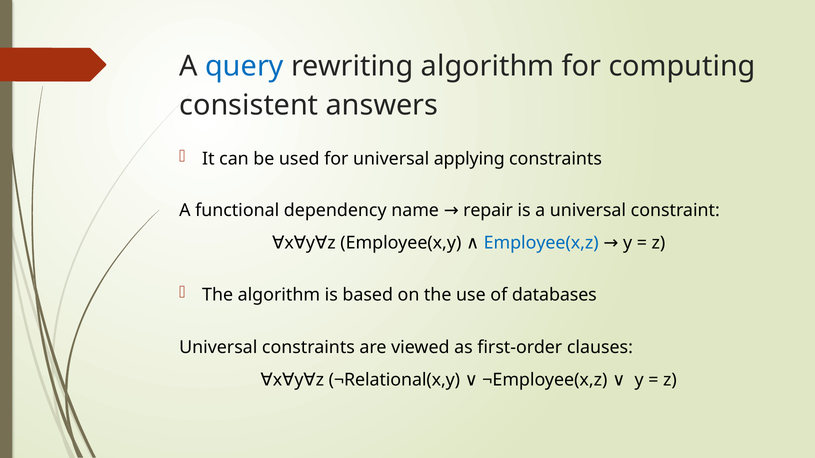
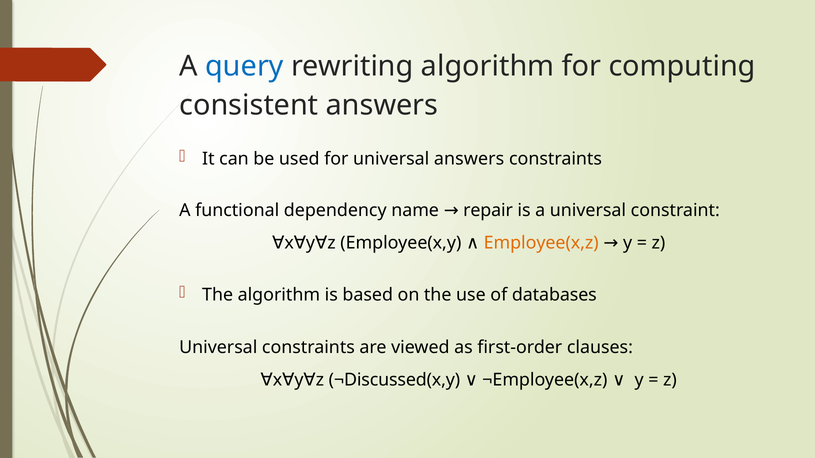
universal applying: applying -> answers (469, 159)
Employee(x,z colour: blue -> orange (541, 243)
¬Relational(x,y: ¬Relational(x,y -> ¬Discussed(x,y (394, 380)
